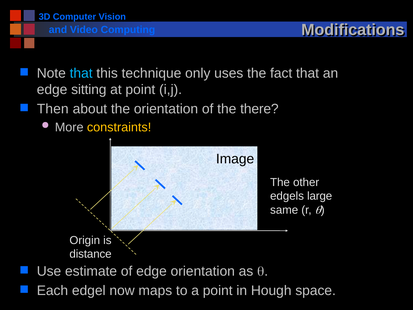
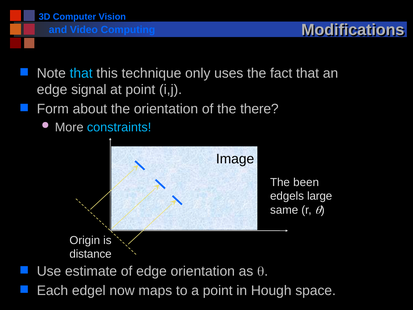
sitting: sitting -> signal (89, 90)
Then: Then -> Form (53, 109)
constraints colour: yellow -> light blue (119, 127)
other: other -> been (306, 182)
